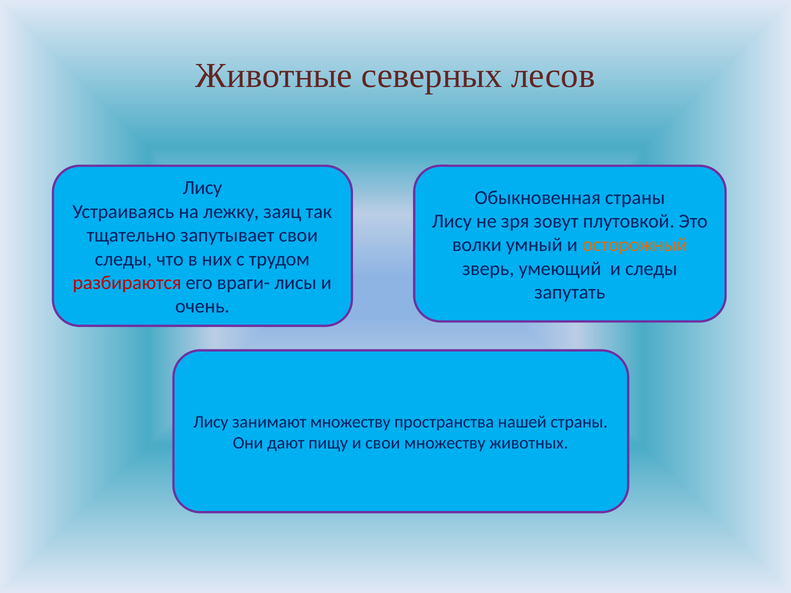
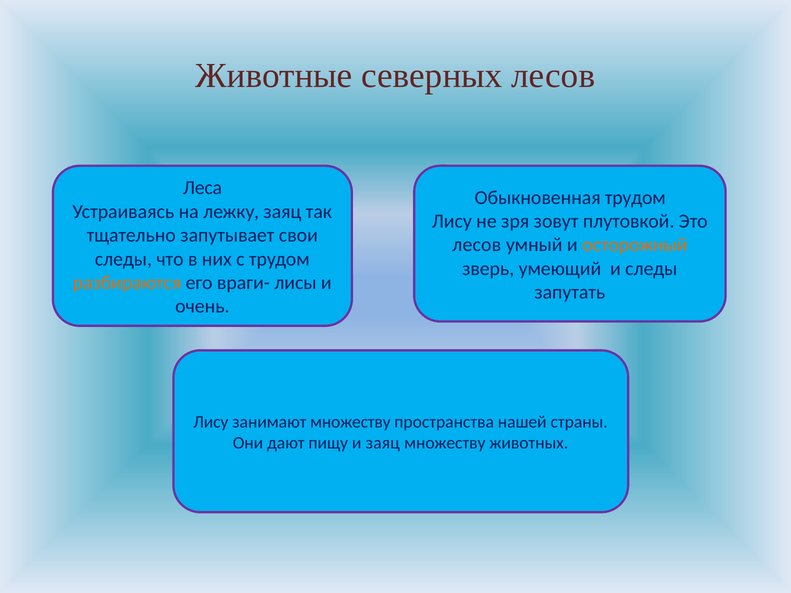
Лису: Лису -> Леса (202, 188)
Обыкновенная страны: страны -> трудом (635, 198)
волки: волки -> лесов (477, 245)
разбираются colour: red -> orange (127, 283)
и свои: свои -> заяц (383, 443)
